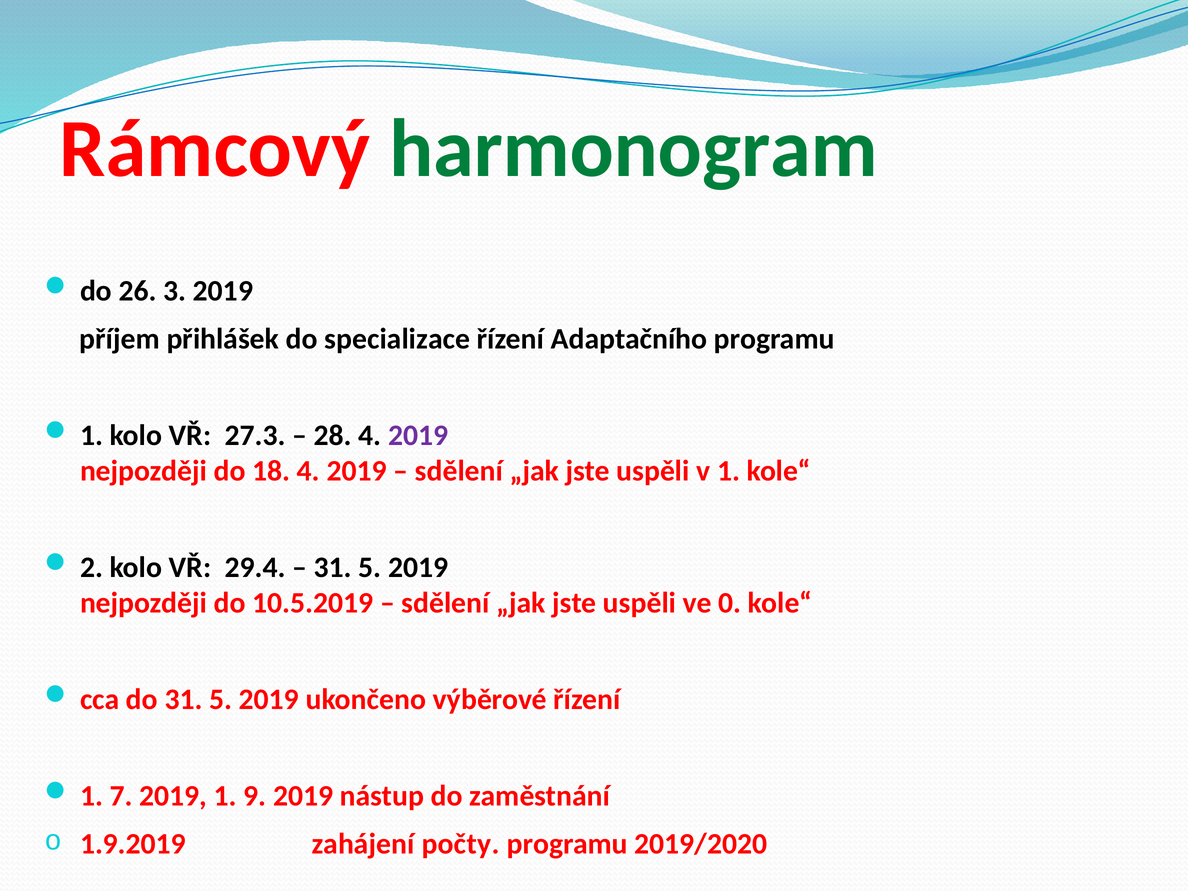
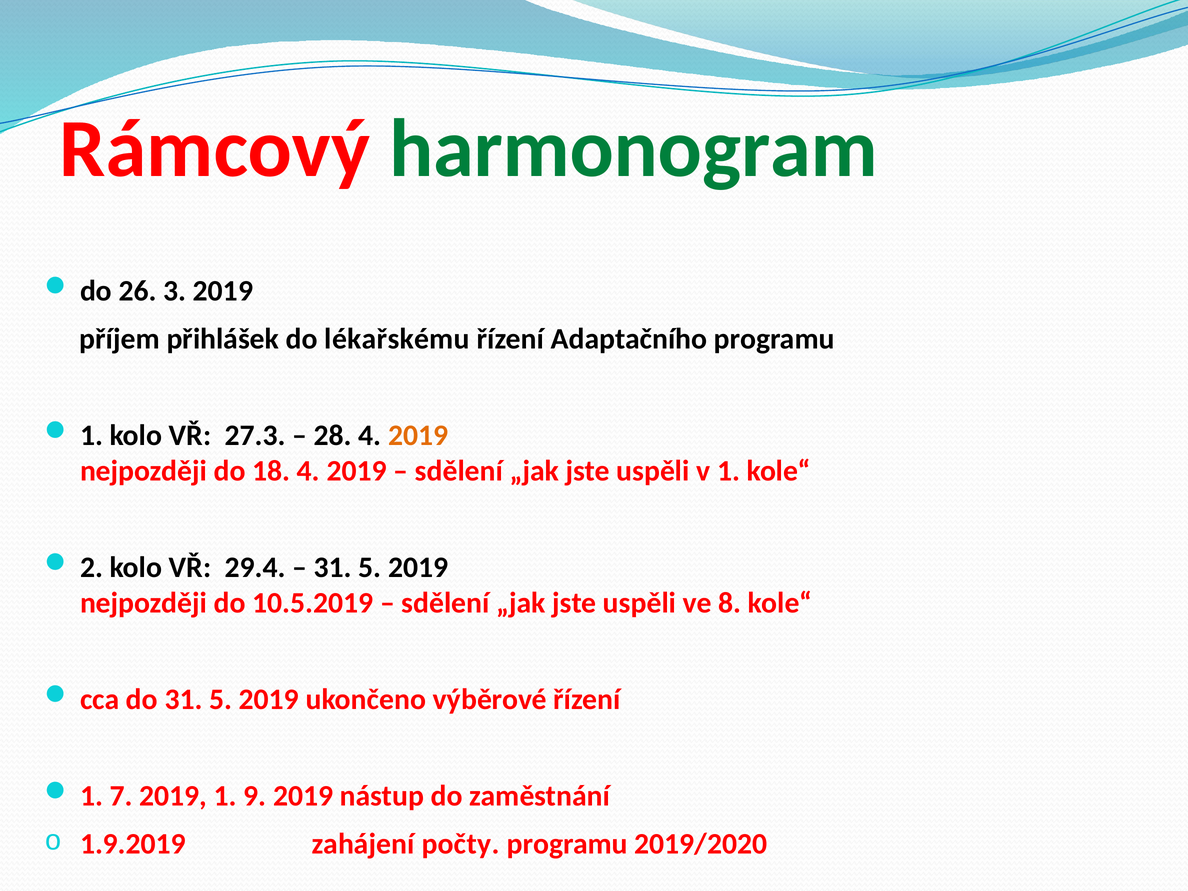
specializace: specializace -> lékařskému (397, 339)
2019 colour: purple -> orange (418, 435)
0: 0 -> 8 (730, 603)
